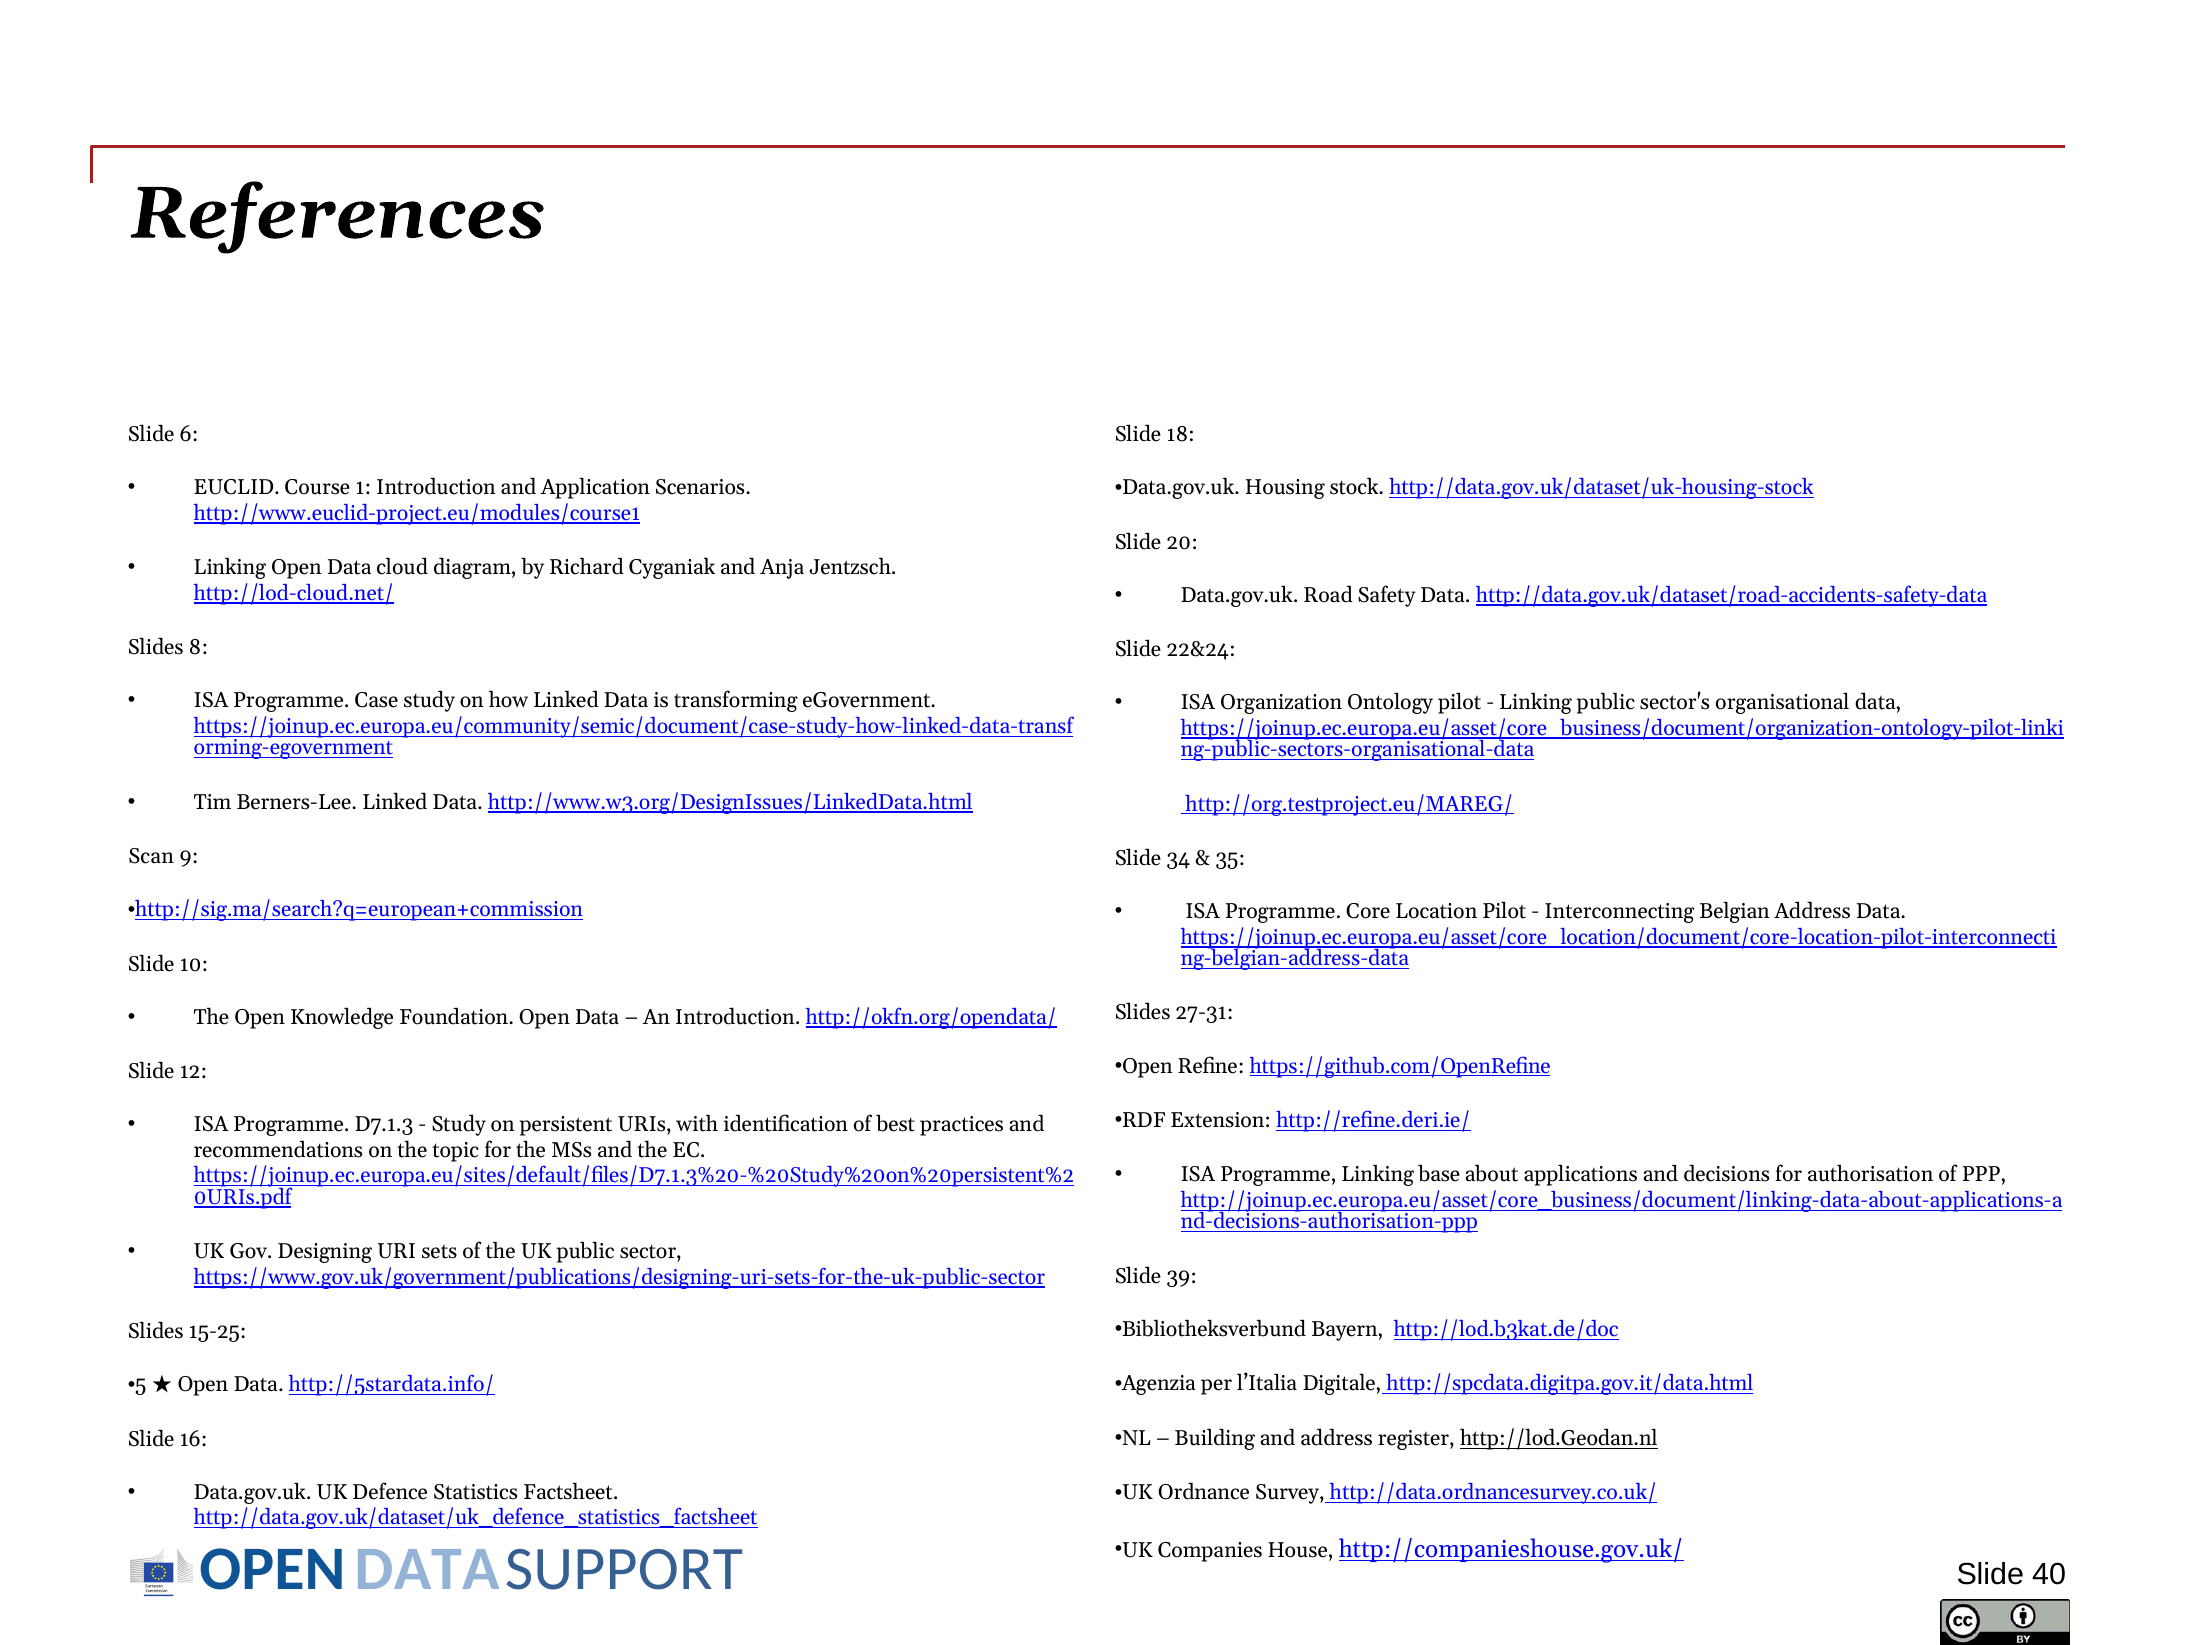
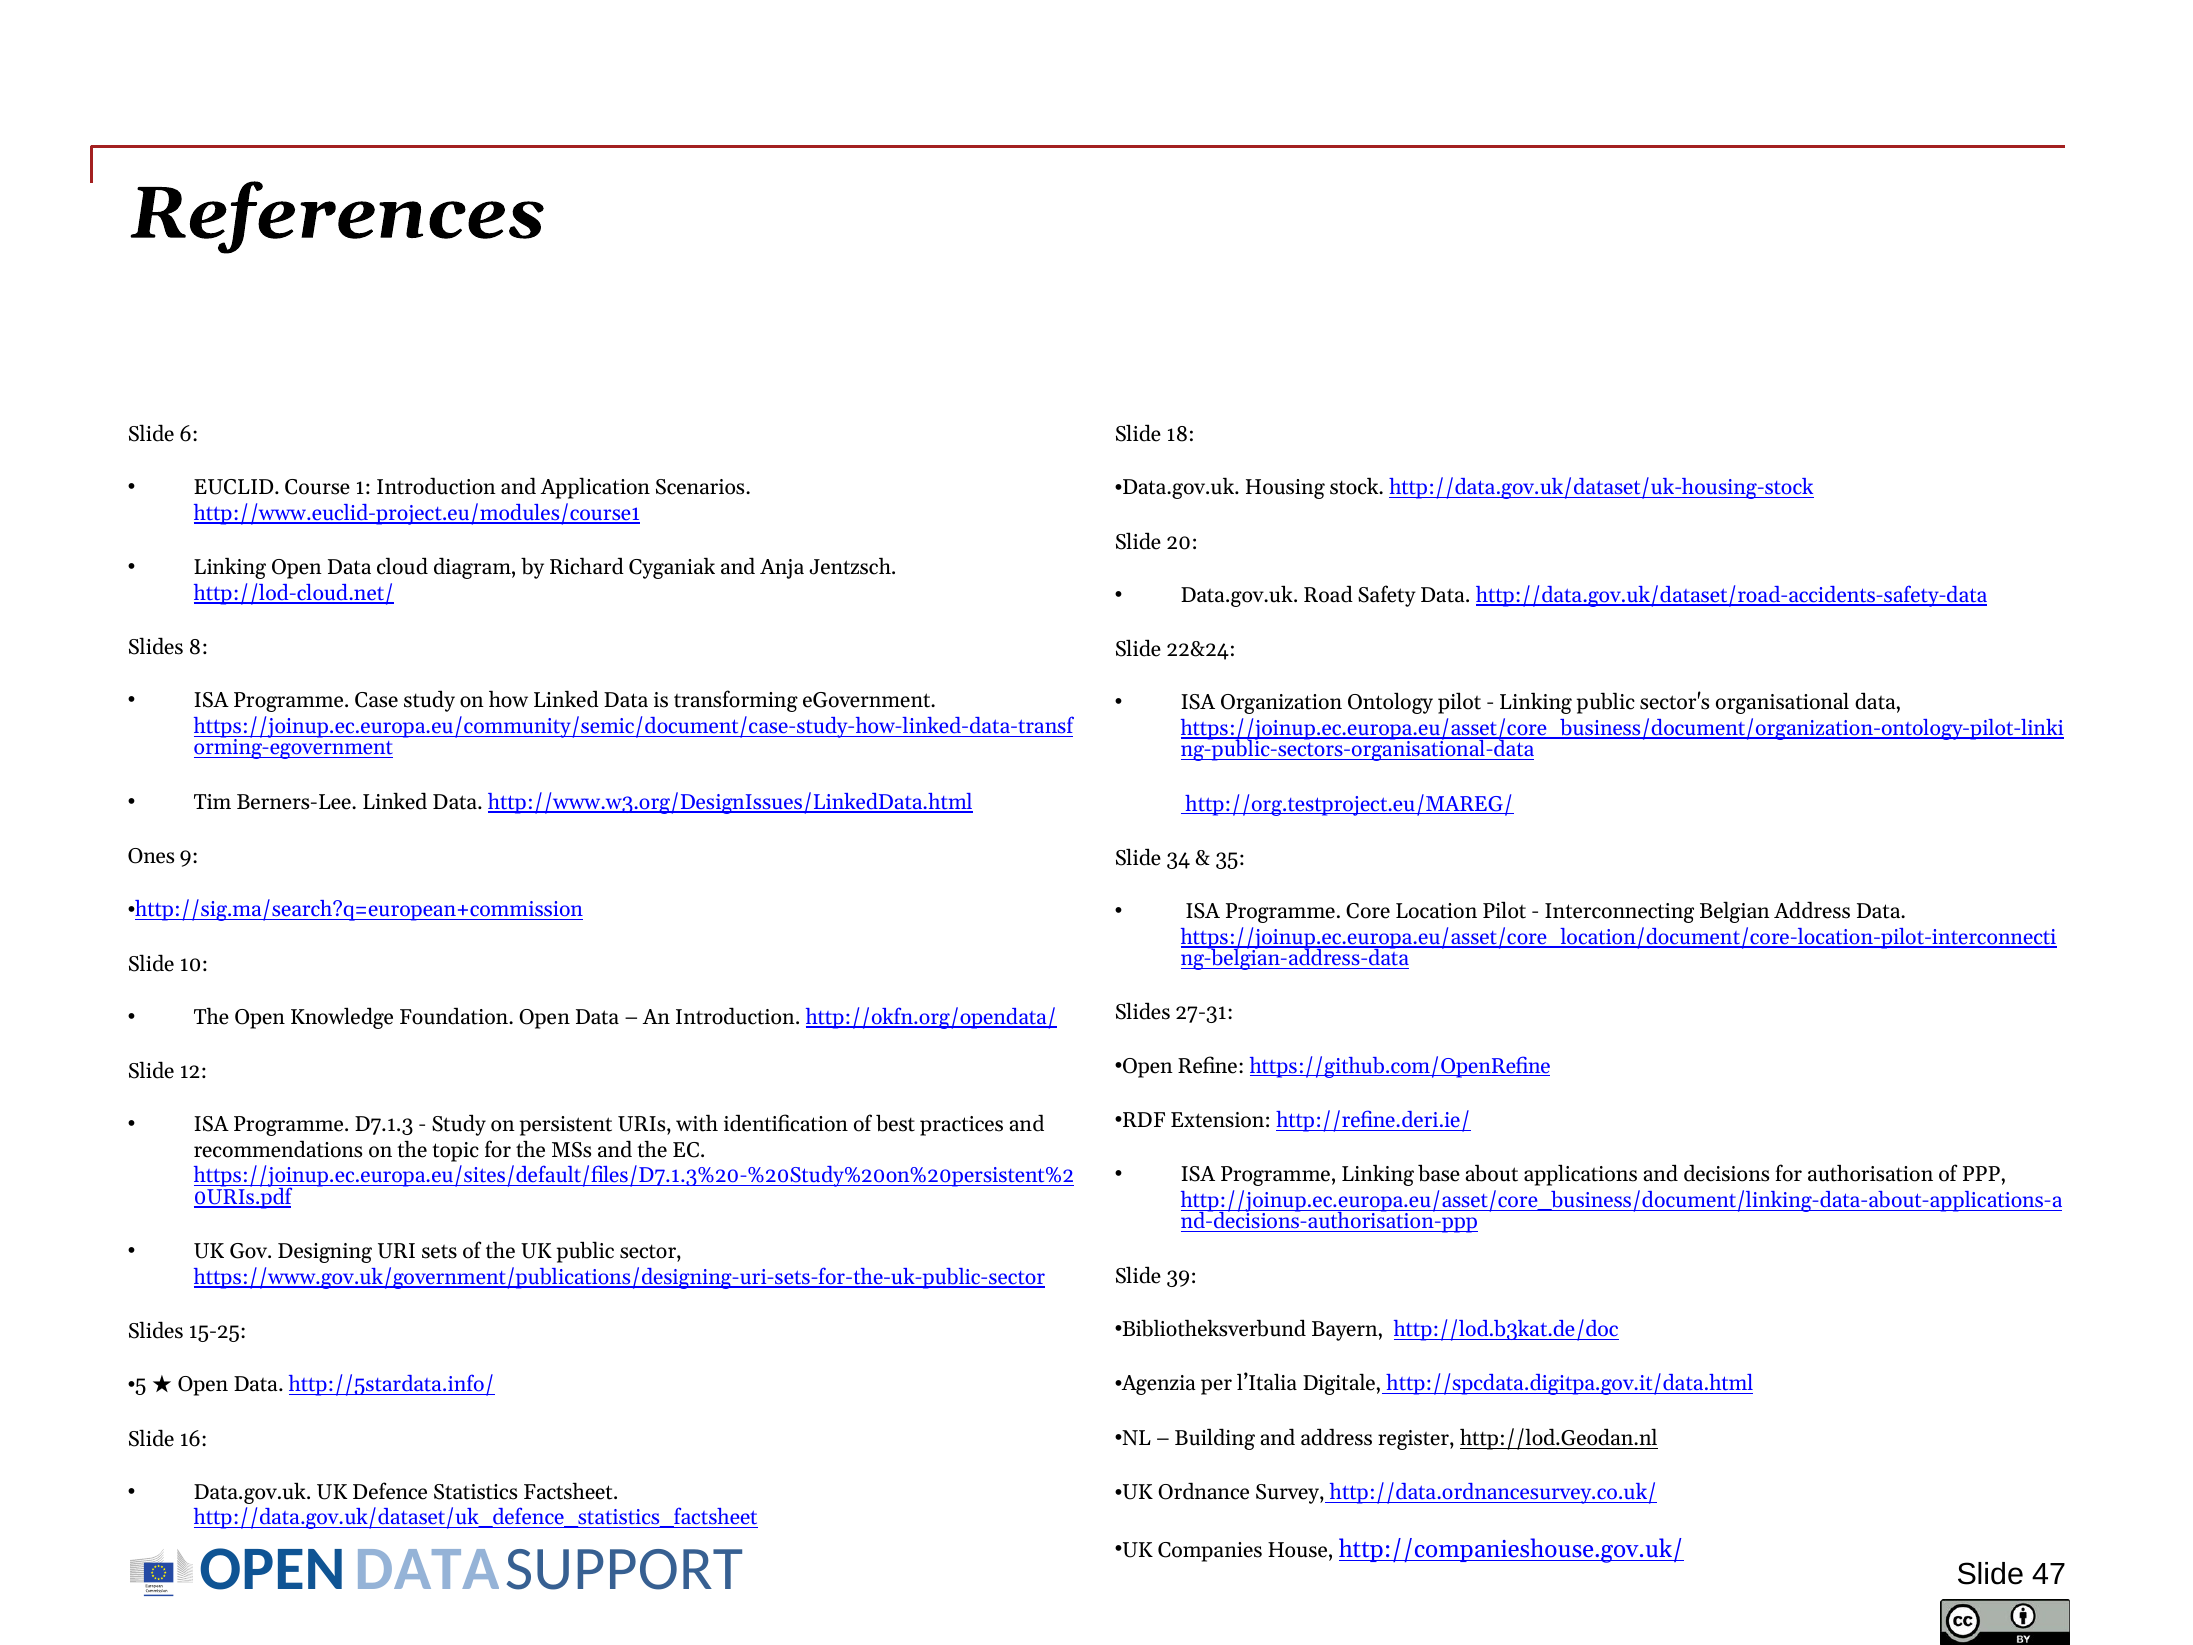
Scan: Scan -> Ones (151, 857)
40: 40 -> 47 (2049, 1574)
